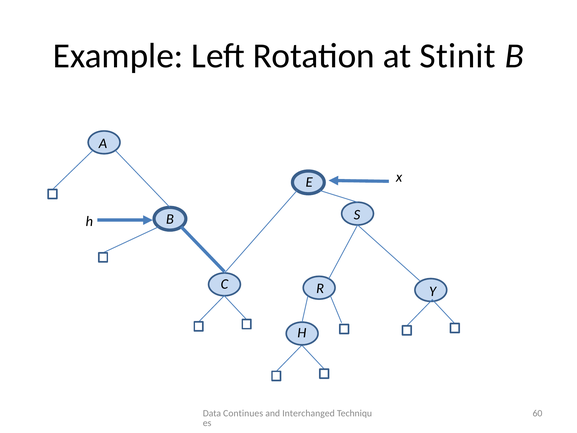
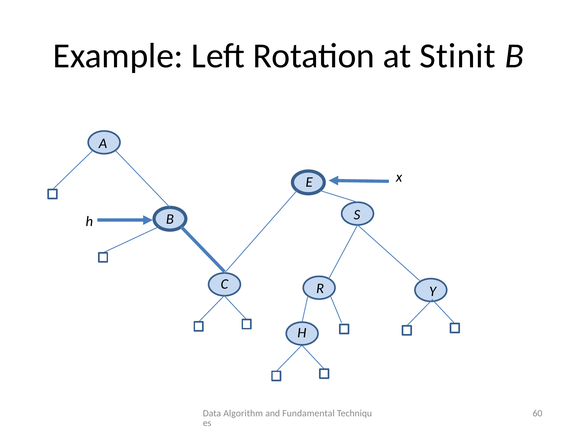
Continues: Continues -> Algorithm (243, 413)
Interchanged: Interchanged -> Fundamental (308, 413)
